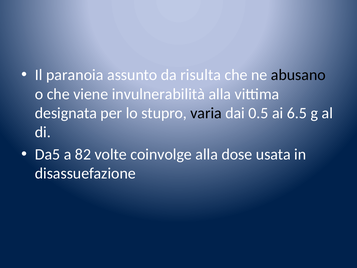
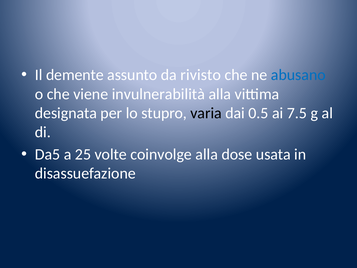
paranoia: paranoia -> demente (75, 75)
risulta: risulta -> rivisto (201, 75)
abusano colour: black -> blue (298, 75)
6.5: 6.5 -> 7.5 (297, 113)
82: 82 -> 25 (83, 154)
